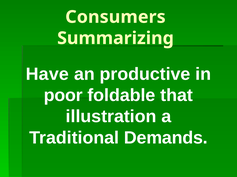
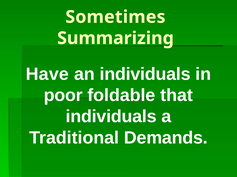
Consumers: Consumers -> Sometimes (115, 17)
an productive: productive -> individuals (145, 74)
illustration: illustration -> individuals (111, 117)
